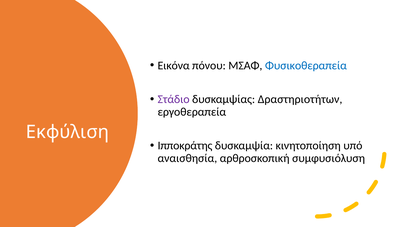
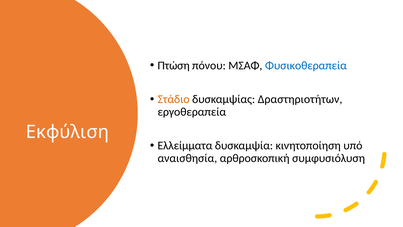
Εικόνα: Εικόνα -> Πτώση (174, 65)
Στάδιο colour: purple -> orange (174, 99)
Ιπποκράτης: Ιπποκράτης -> Ελλείμματα (185, 146)
